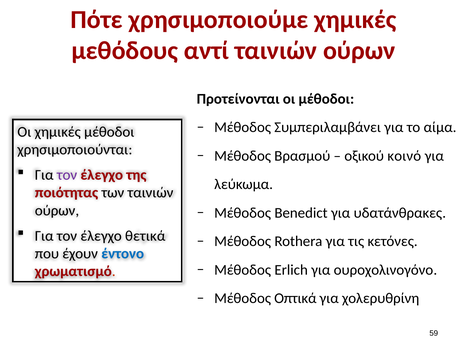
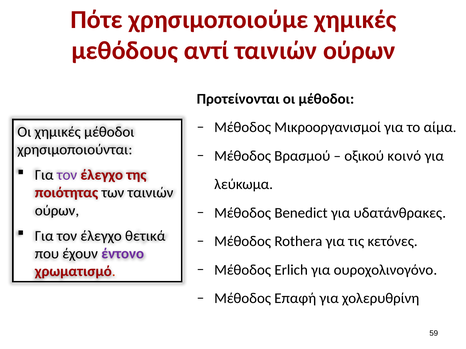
Συμπεριλαμβάνει: Συμπεριλαμβάνει -> Μικροοργανισμοί (328, 127)
έντονο colour: blue -> purple (123, 254)
Οπτικά: Οπτικά -> Επαφή (295, 299)
